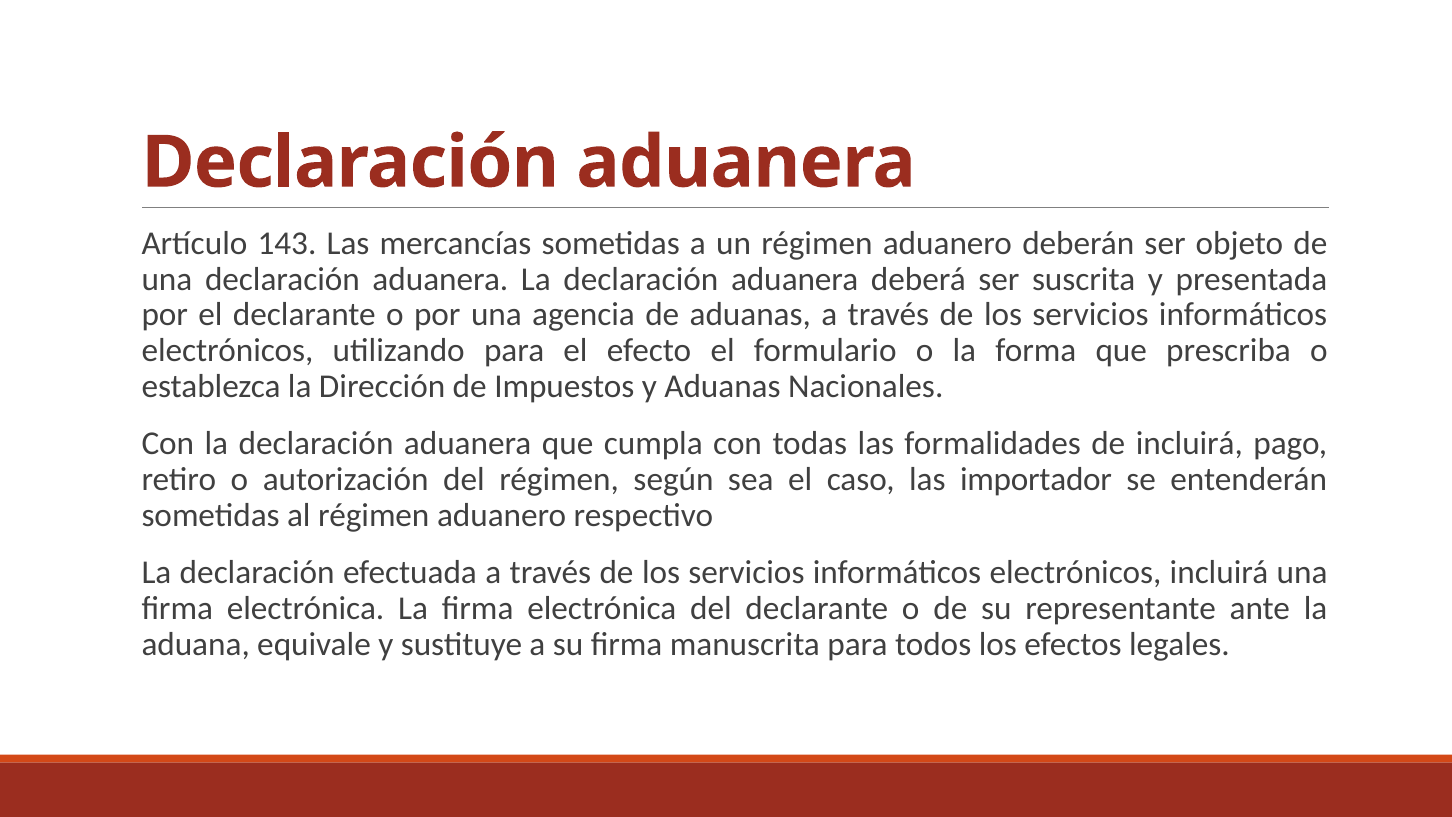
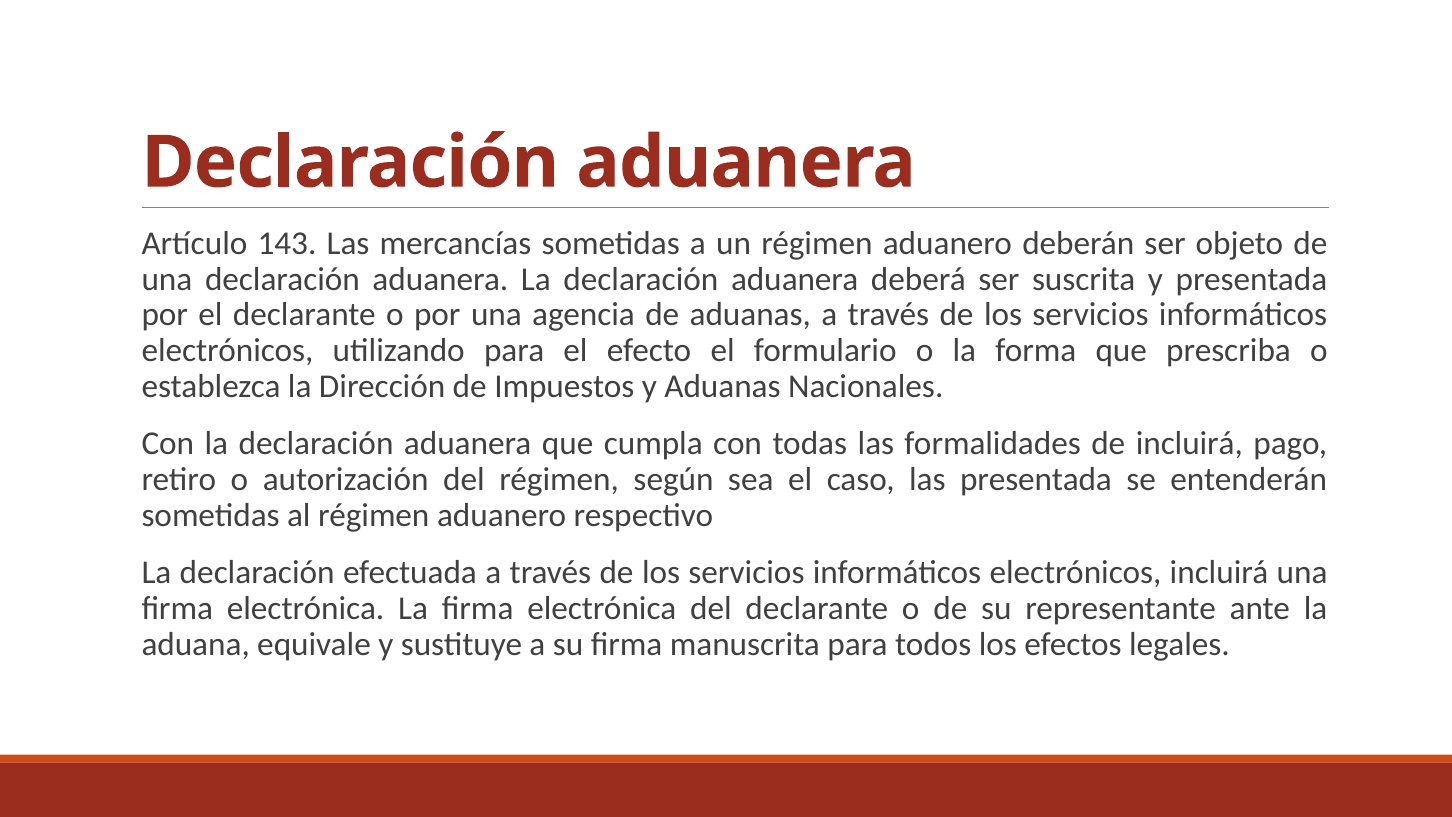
las importador: importador -> presentada (1036, 480)
